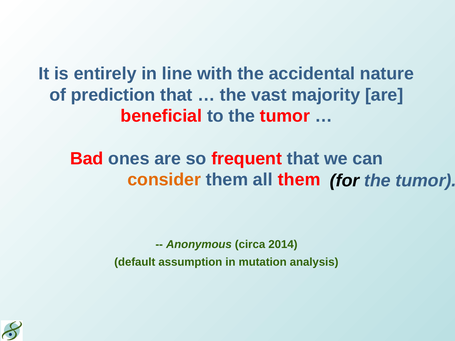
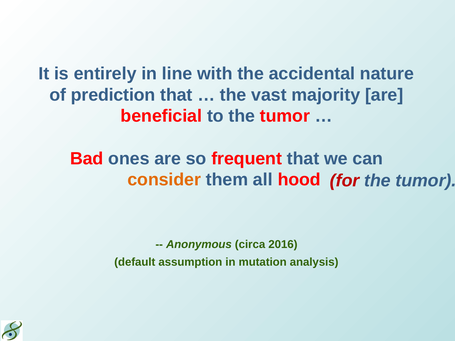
all them: them -> hood (299, 180)
for colour: black -> red (345, 181)
2014: 2014 -> 2016 (283, 244)
